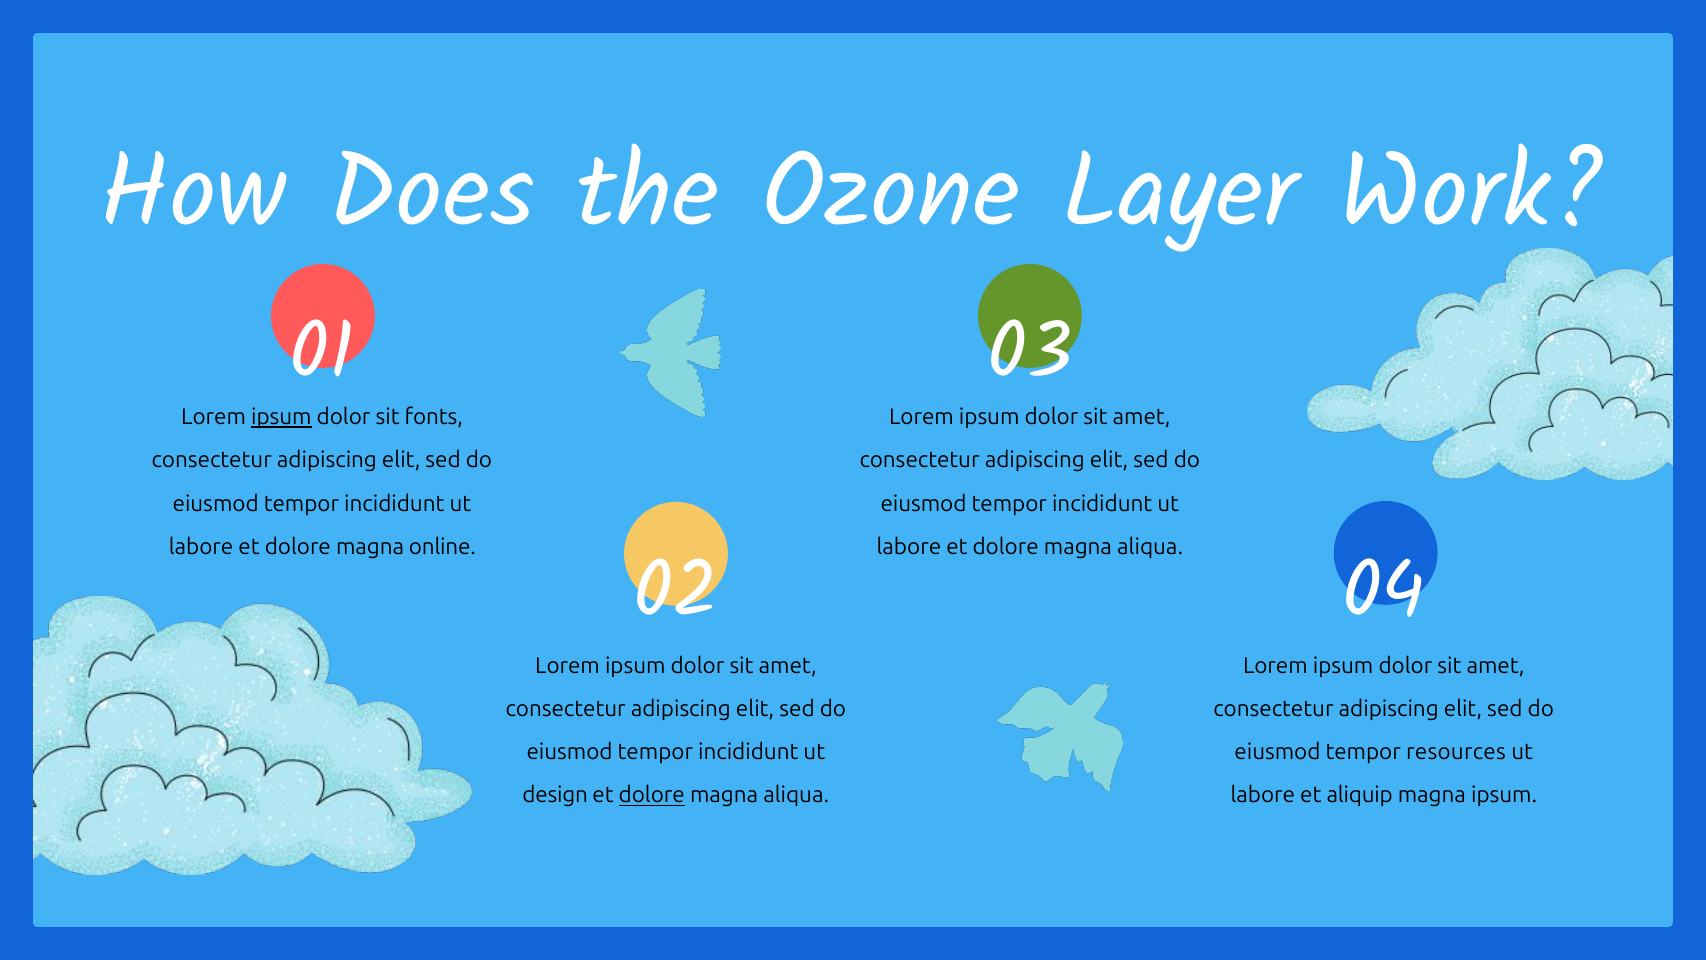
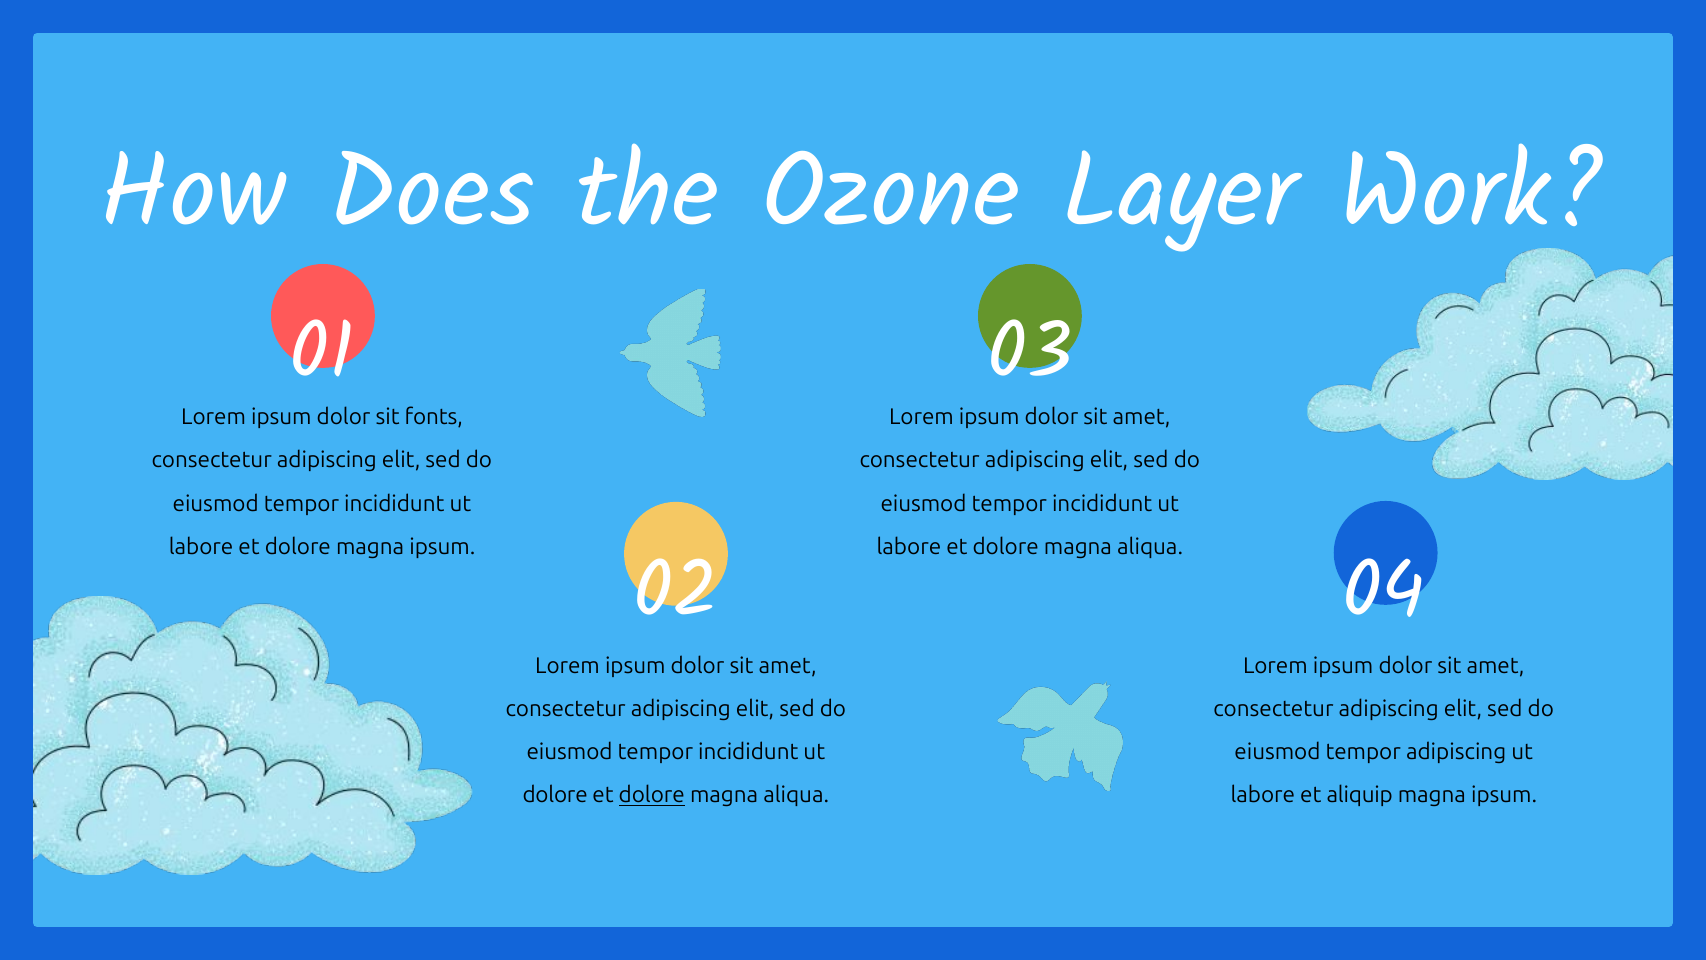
ipsum underline: present -> none (281, 417)
dolore magna online: online -> ipsum (442, 547)
tempor resources: resources -> adipiscing (1456, 752)
design: design -> dolore (555, 795)
